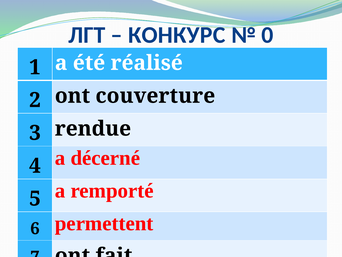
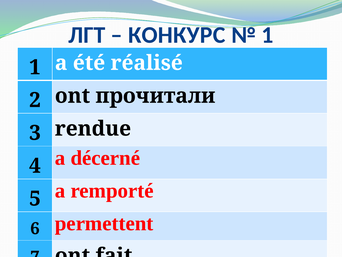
0: 0 -> 1 (267, 35)
couverture: couverture -> прочитали (155, 96)
